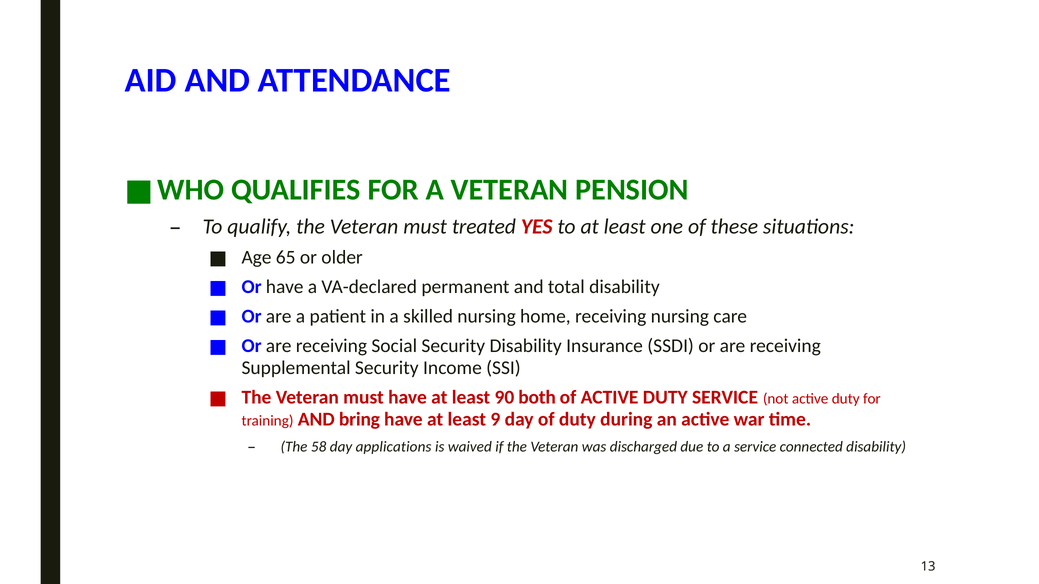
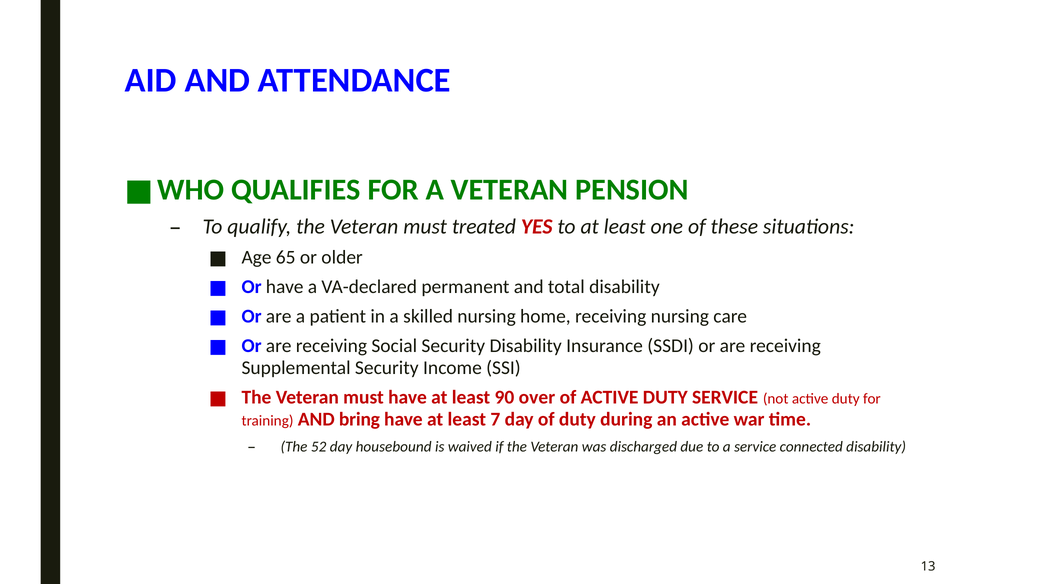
both: both -> over (537, 398)
9: 9 -> 7 (495, 420)
58: 58 -> 52 (319, 447)
applications: applications -> housebound (394, 447)
